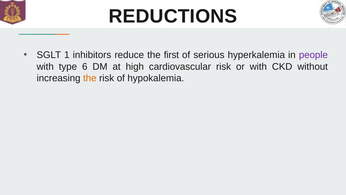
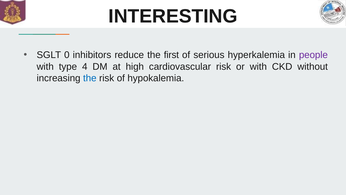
REDUCTIONS: REDUCTIONS -> INTERESTING (173, 16)
1: 1 -> 0 (67, 55)
6: 6 -> 4 (85, 67)
the colour: orange -> blue (90, 78)
